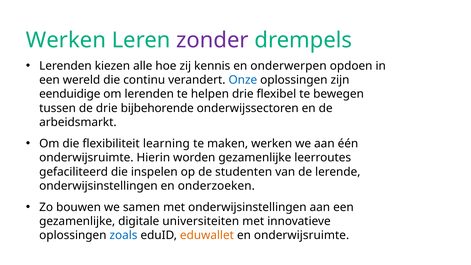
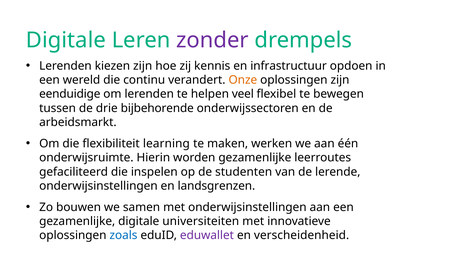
Werken: Werken -> Digitale (66, 40)
kiezen alle: alle -> zijn (143, 66)
onderwerpen: onderwerpen -> infrastructuur (289, 66)
Onze colour: blue -> orange (243, 80)
helpen drie: drie -> veel (243, 94)
onderzoeken: onderzoeken -> landsgrenzen (216, 186)
eduwallet colour: orange -> purple (207, 235)
en onderwijsruimte: onderwijsruimte -> verscheidenheid (302, 235)
